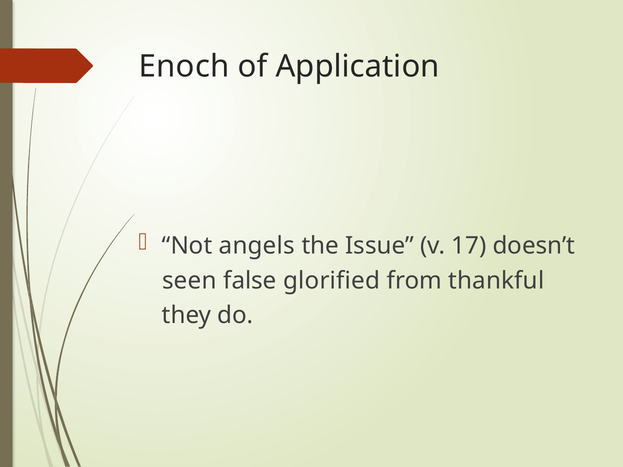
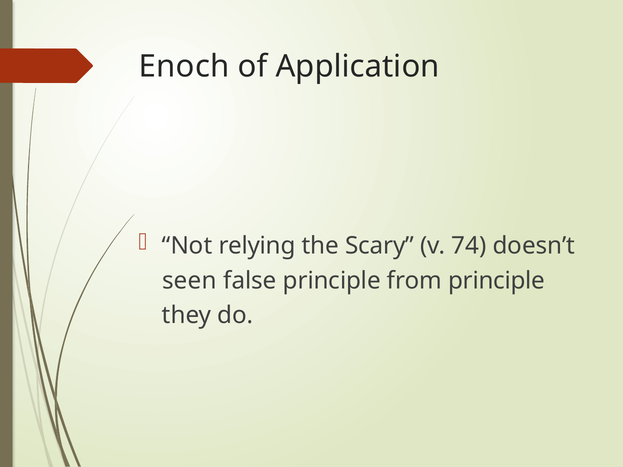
angels: angels -> relying (257, 246)
Issue: Issue -> Scary (380, 246)
17: 17 -> 74 (469, 246)
false glorified: glorified -> principle (332, 281)
from thankful: thankful -> principle (497, 281)
